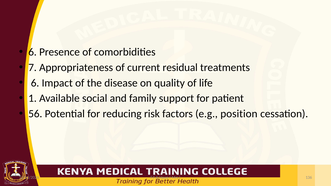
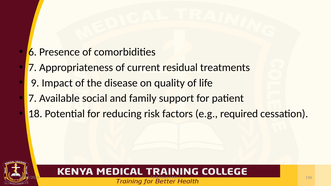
6: 6 -> 9 (35, 83)
1: 1 -> 7 (33, 98)
56: 56 -> 18 (35, 114)
position: position -> required (239, 114)
